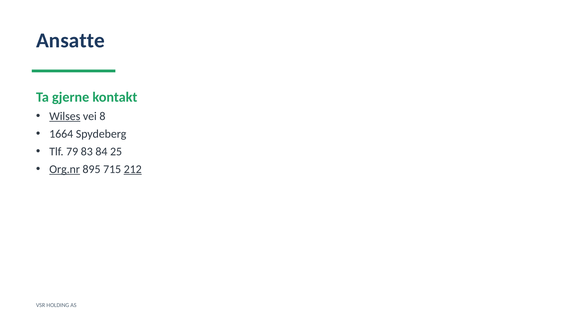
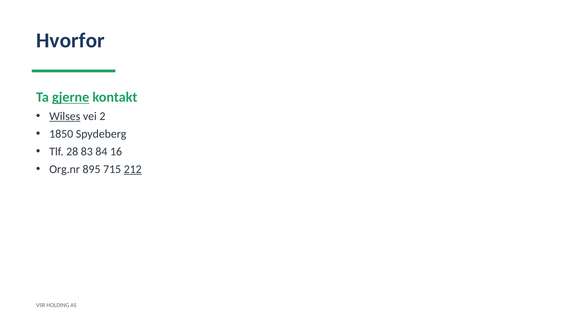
Ansatte: Ansatte -> Hvorfor (70, 40)
gjerne underline: none -> present (71, 97)
8: 8 -> 2 (102, 116)
1664: 1664 -> 1850 (61, 134)
79: 79 -> 28 (72, 152)
25: 25 -> 16 (116, 152)
Org.nr underline: present -> none (65, 169)
